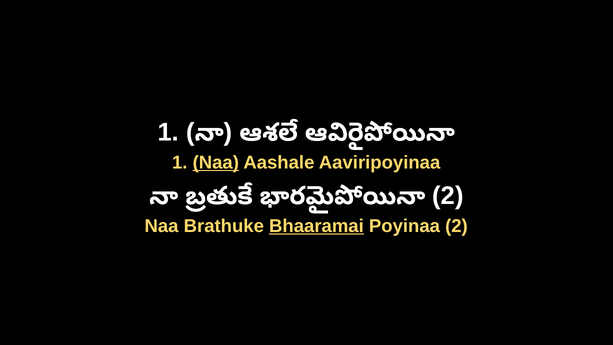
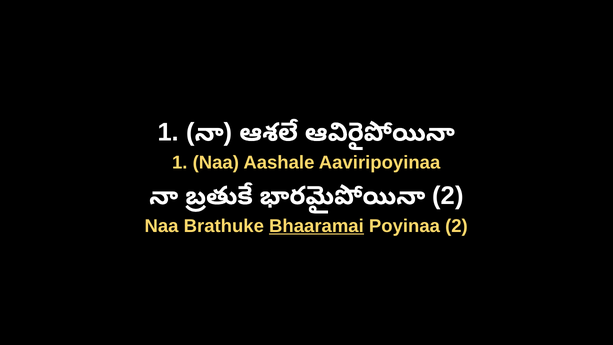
Naa underline: present -> none (216, 163)
